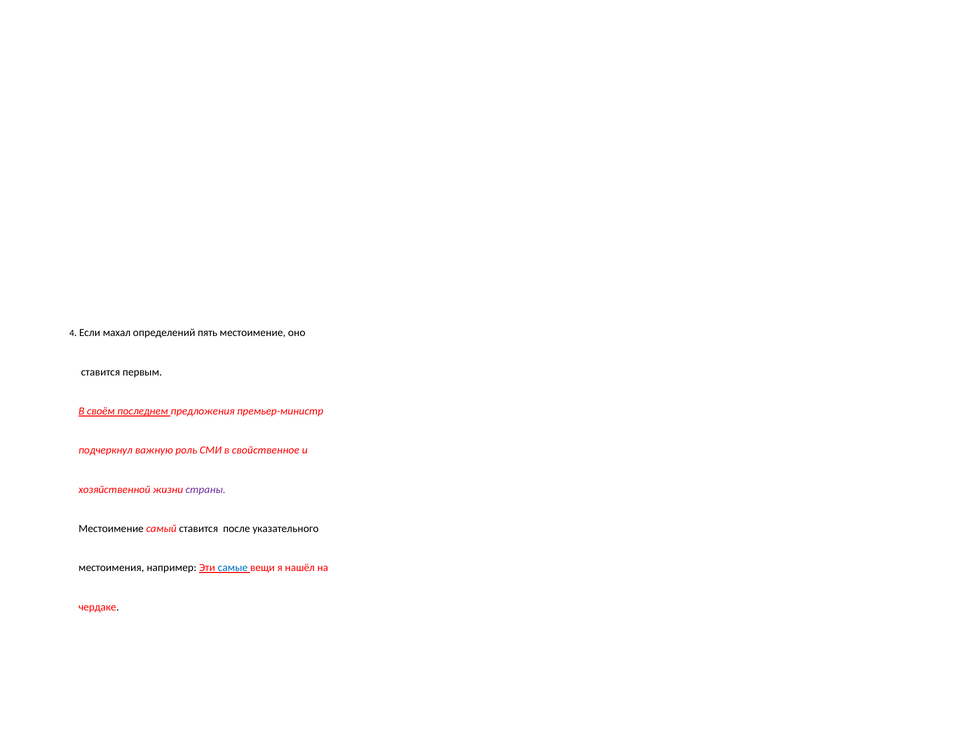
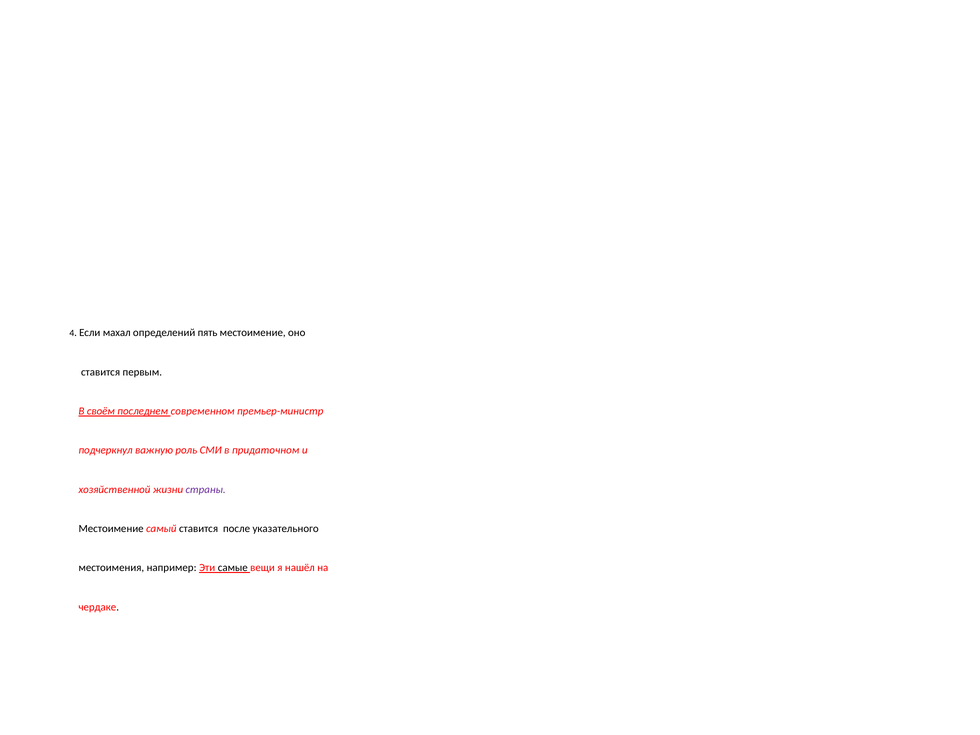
предложения: предложения -> современном (203, 411)
свойственное: свойственное -> придаточном (266, 450)
самые colour: blue -> black (233, 568)
